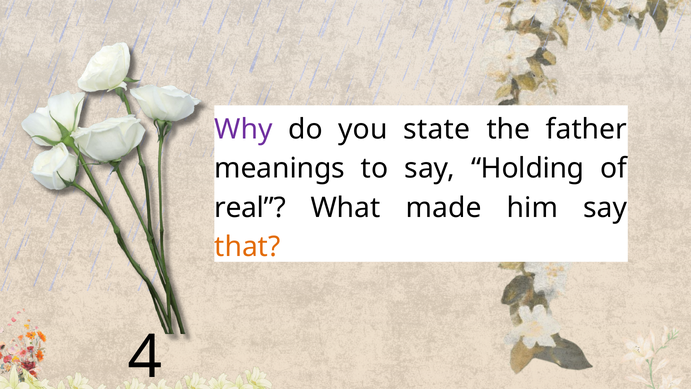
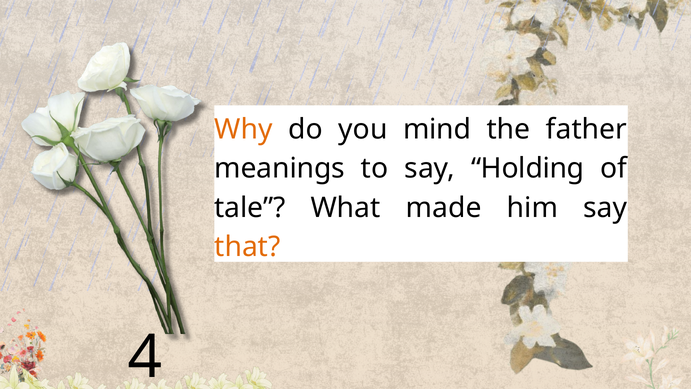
Why colour: purple -> orange (244, 129)
state: state -> mind (437, 129)
real: real -> tale (250, 208)
